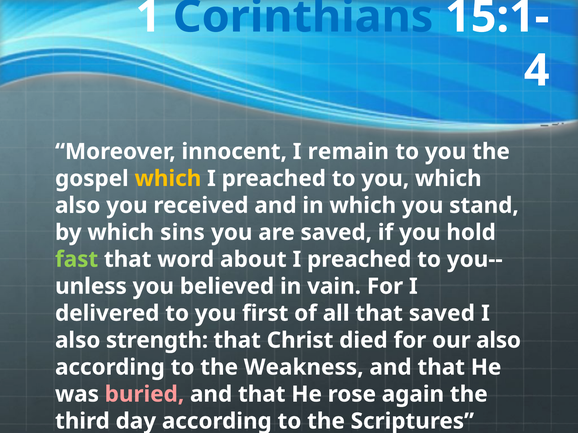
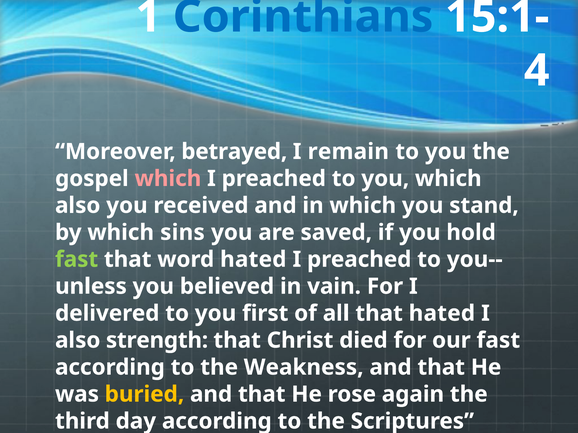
innocent: innocent -> betrayed (234, 152)
which colour: yellow -> pink (168, 179)
word about: about -> hated (253, 260)
that saved: saved -> hated (442, 314)
our also: also -> fast (498, 341)
buried colour: pink -> yellow (144, 395)
